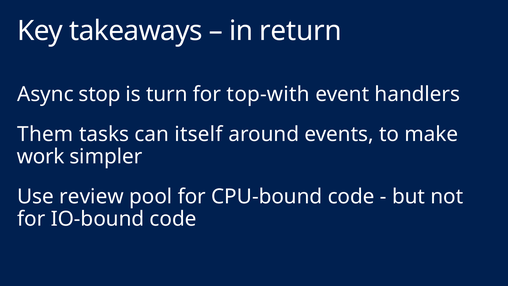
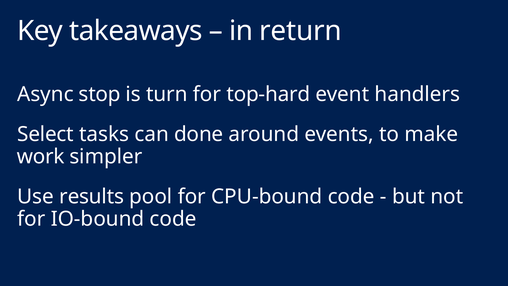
top-with: top-with -> top-hard (268, 94)
Them: Them -> Select (46, 134)
itself: itself -> done (199, 134)
review: review -> results (92, 196)
